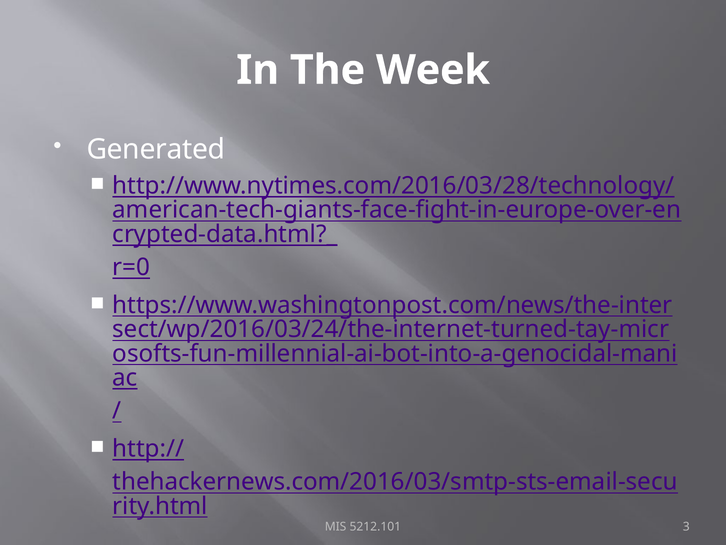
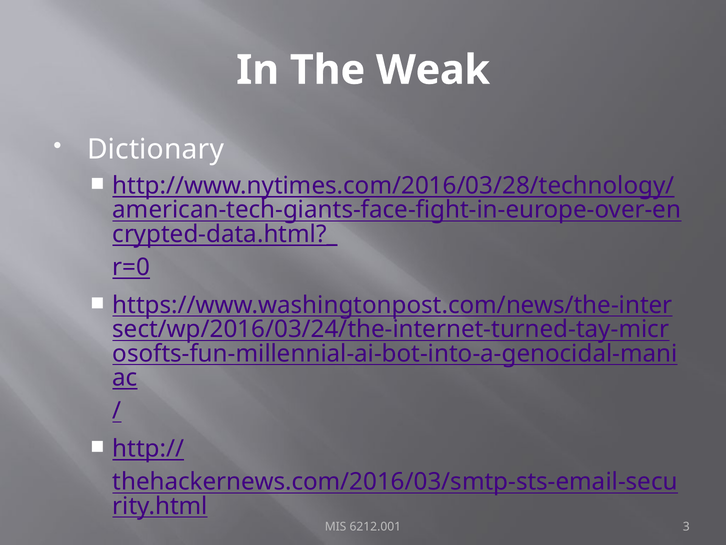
Week: Week -> Weak (433, 70)
Generated: Generated -> Dictionary (156, 149)
5212.101: 5212.101 -> 6212.001 (375, 526)
